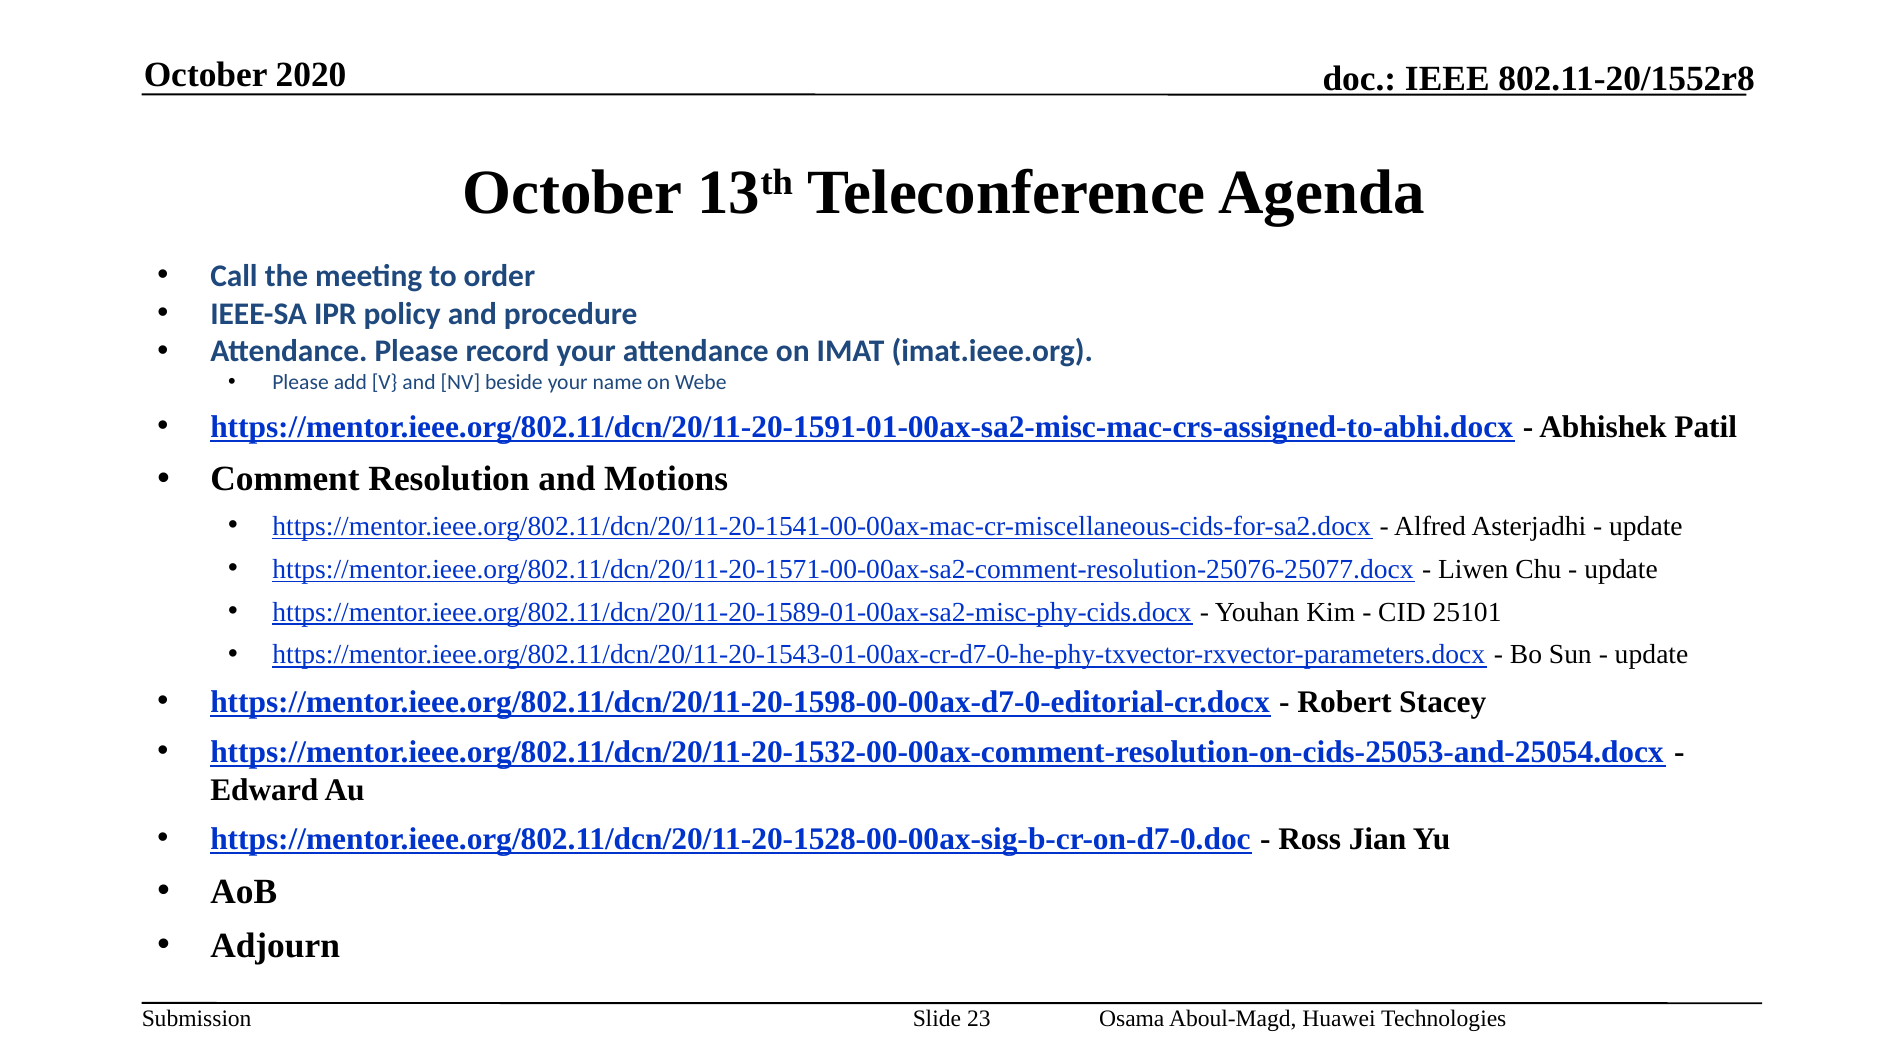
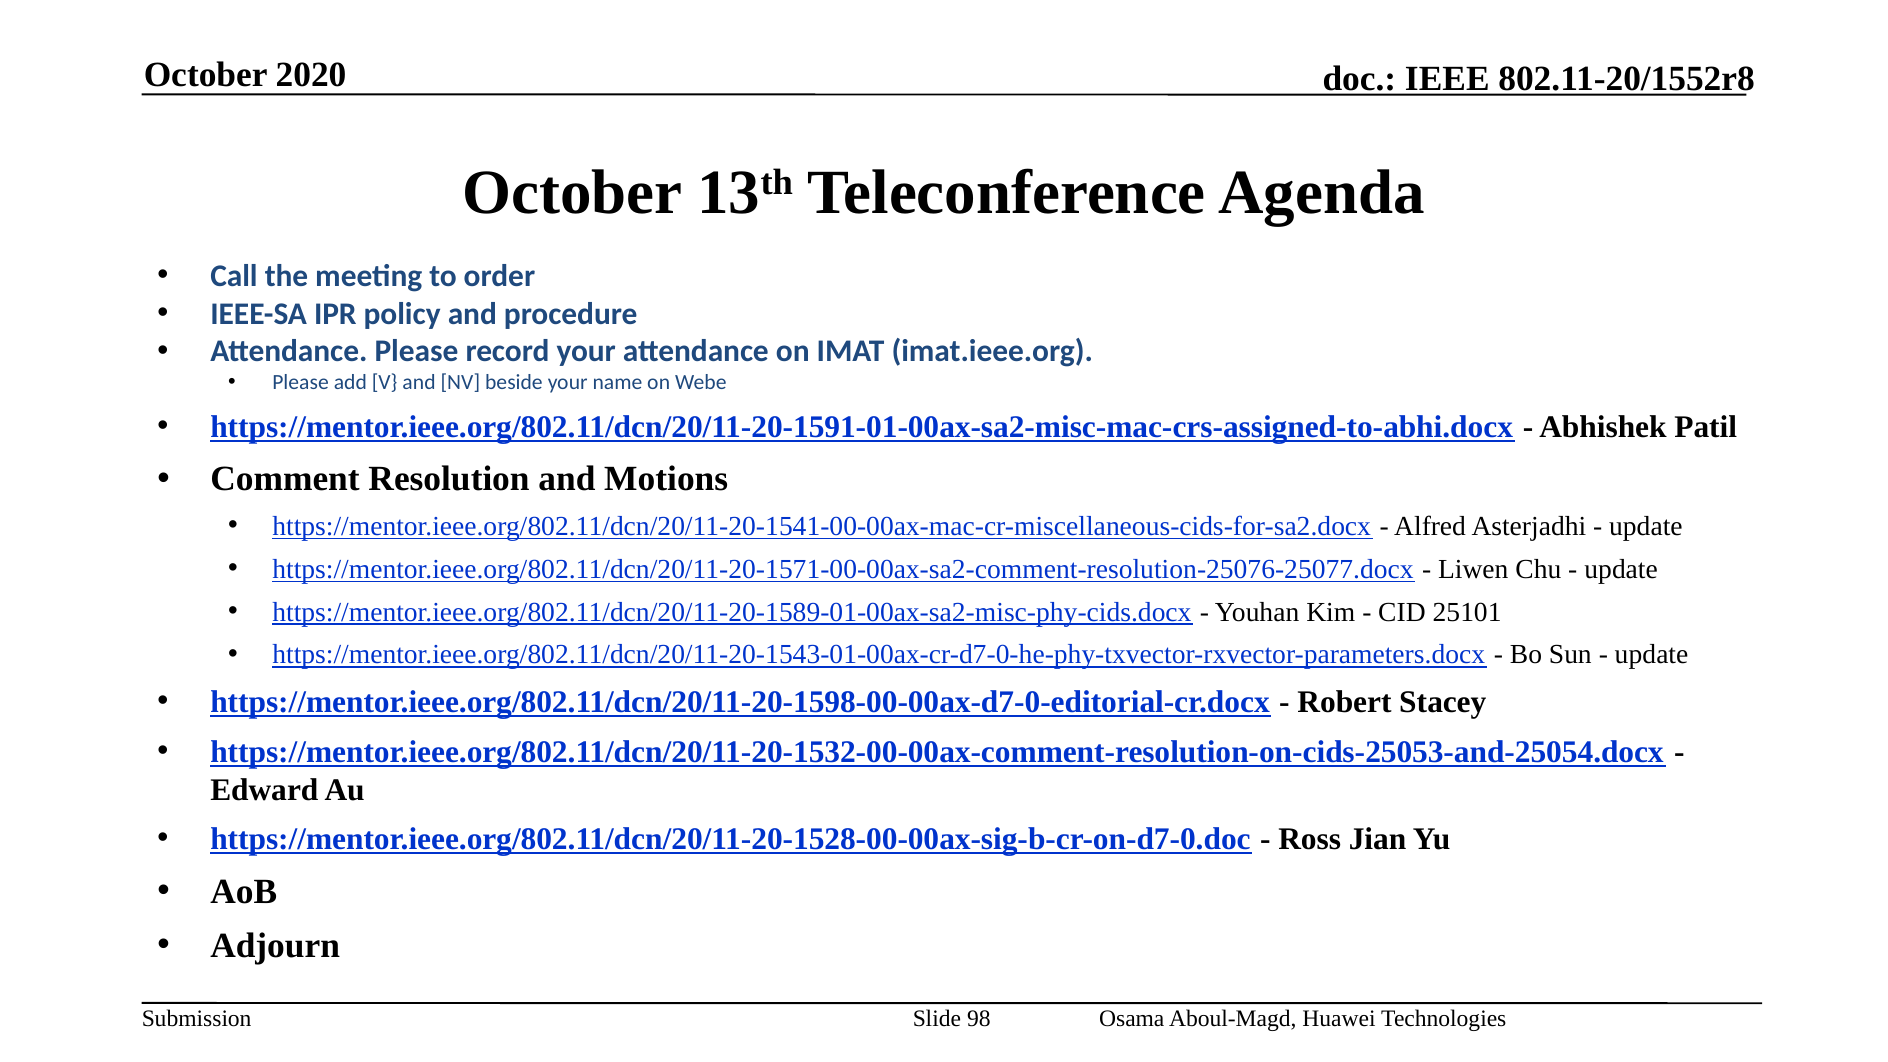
23: 23 -> 98 (979, 1019)
